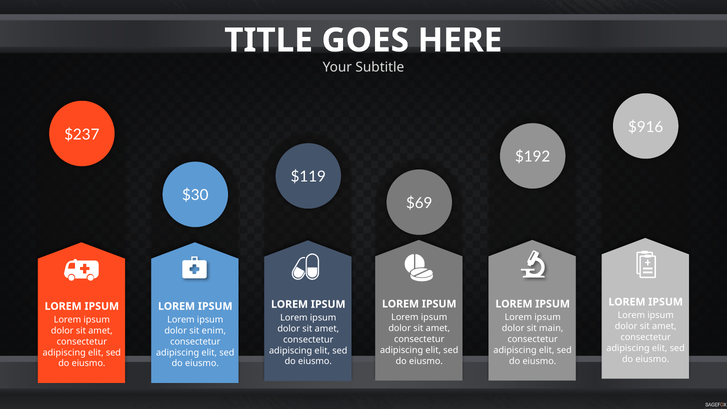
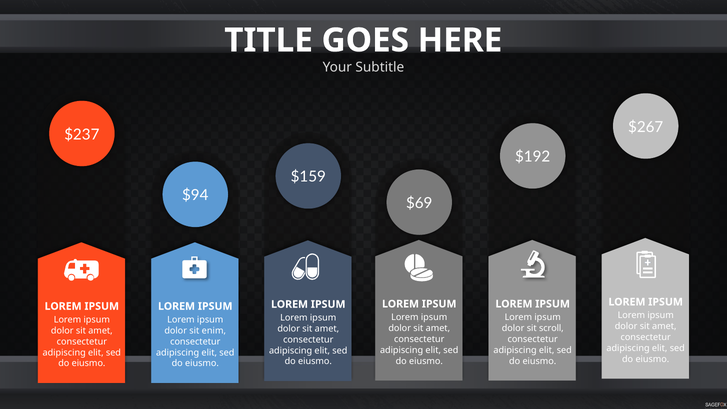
$916: $916 -> $267 (646, 127)
$119: $119 -> $159 (308, 177)
$30: $30 -> $94 (195, 195)
main: main -> scroll (551, 328)
